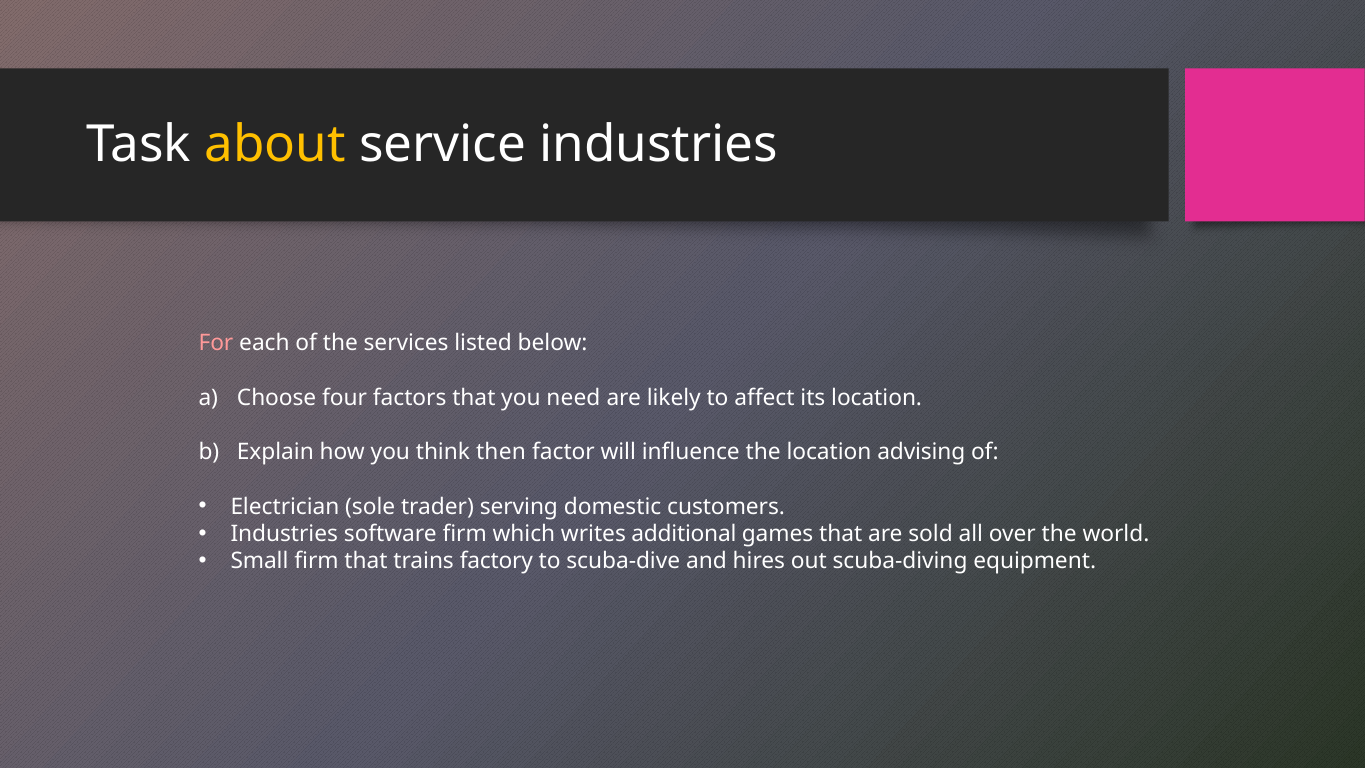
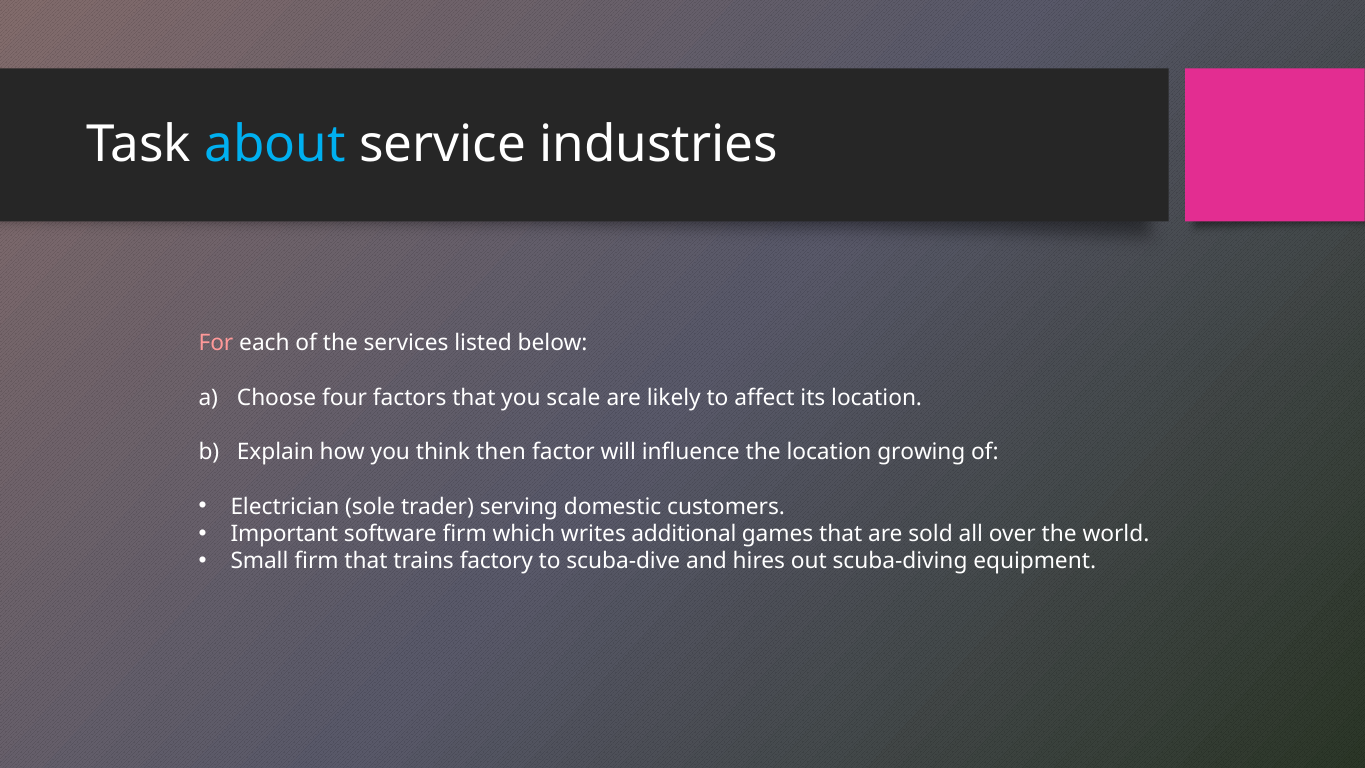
about colour: yellow -> light blue (275, 144)
need: need -> scale (573, 397)
advising: advising -> growing (921, 452)
Industries: Industries -> Important (284, 534)
